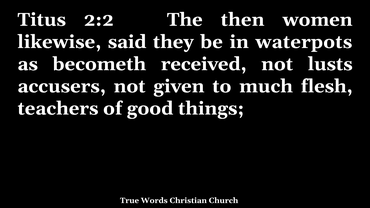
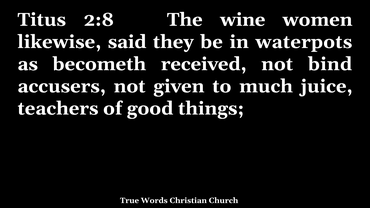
2:2: 2:2 -> 2:8 (99, 20)
then: then -> wine (243, 20)
lusts: lusts -> bind (330, 64)
flesh: flesh -> juice (327, 86)
